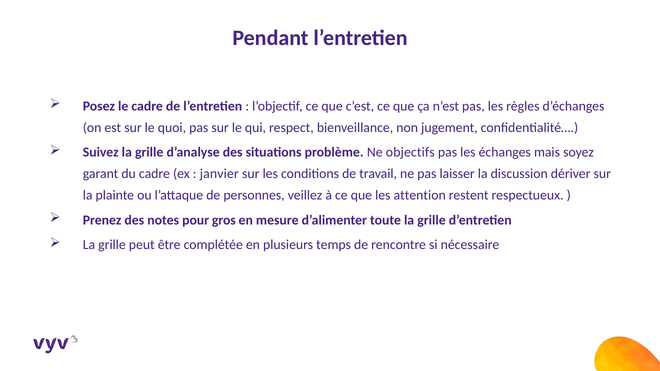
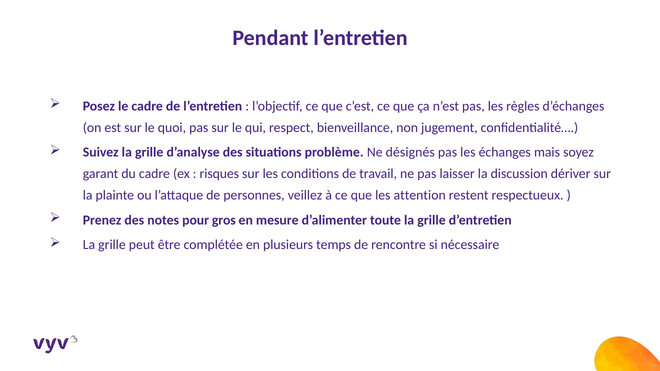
objectifs: objectifs -> désignés (410, 152)
janvier: janvier -> risques (219, 174)
